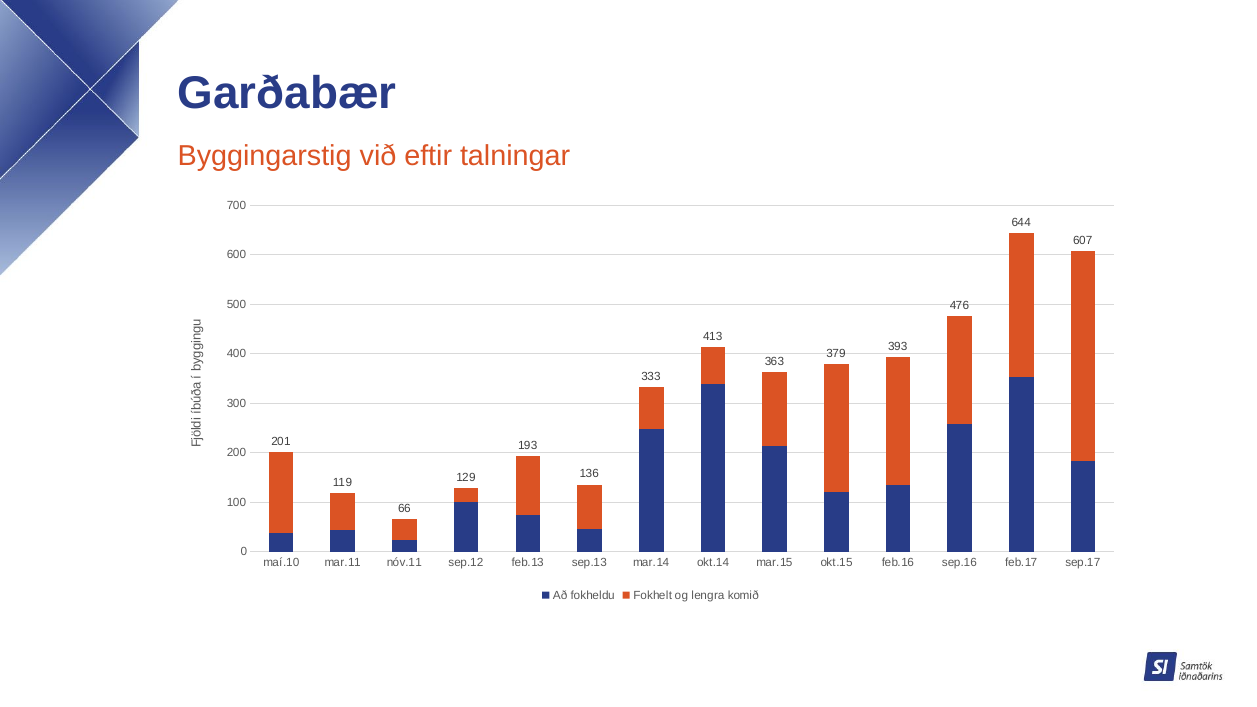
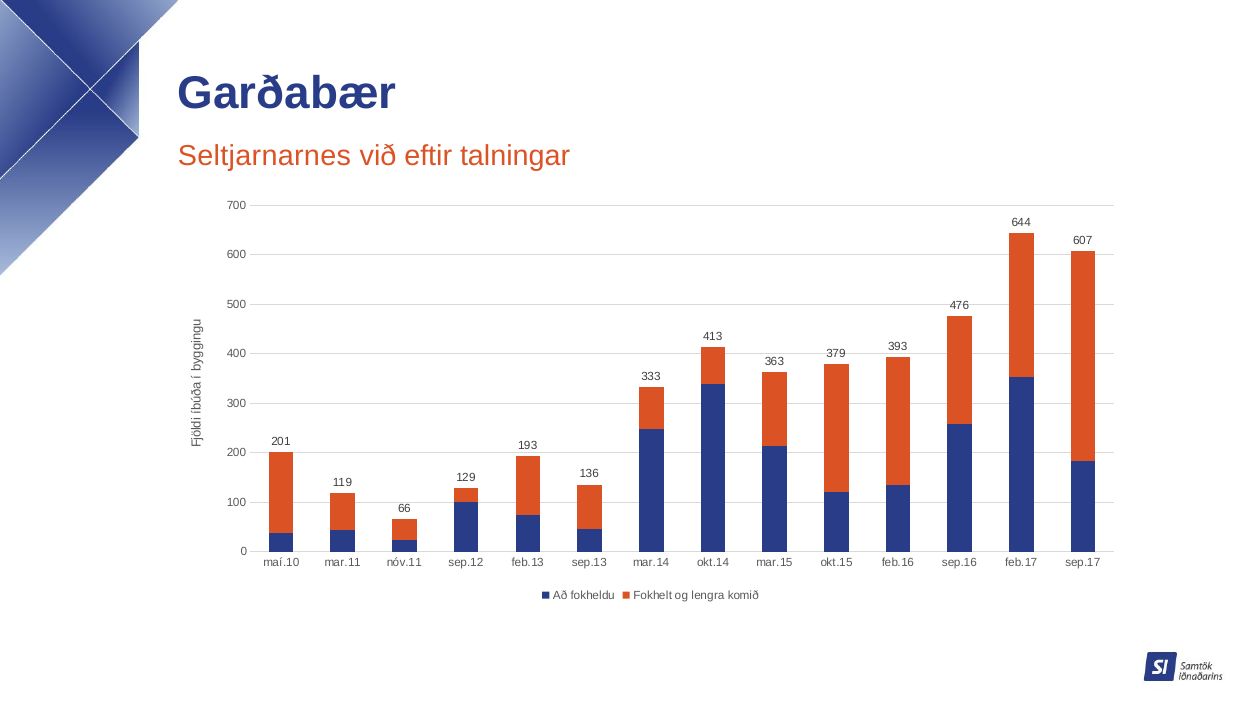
Byggingarstig: Byggingarstig -> Seltjarnarnes (264, 156)
